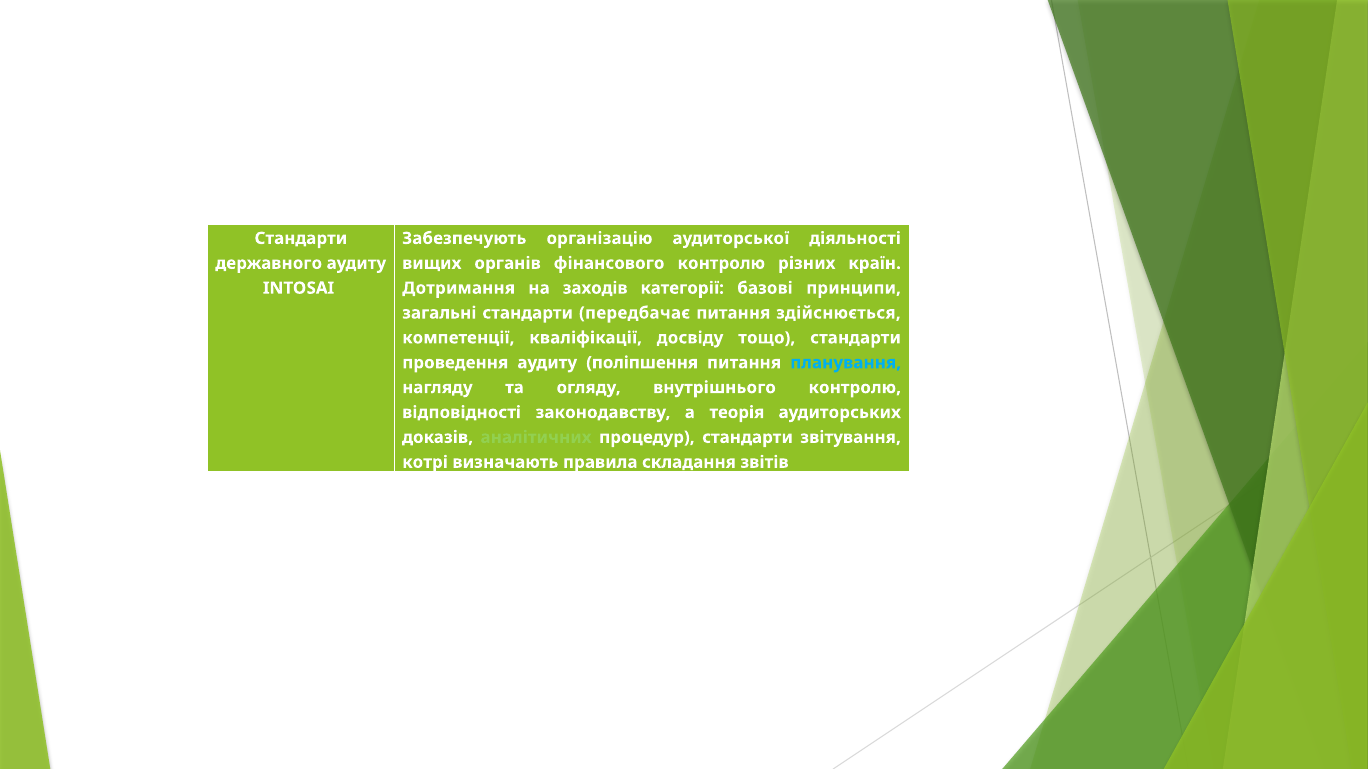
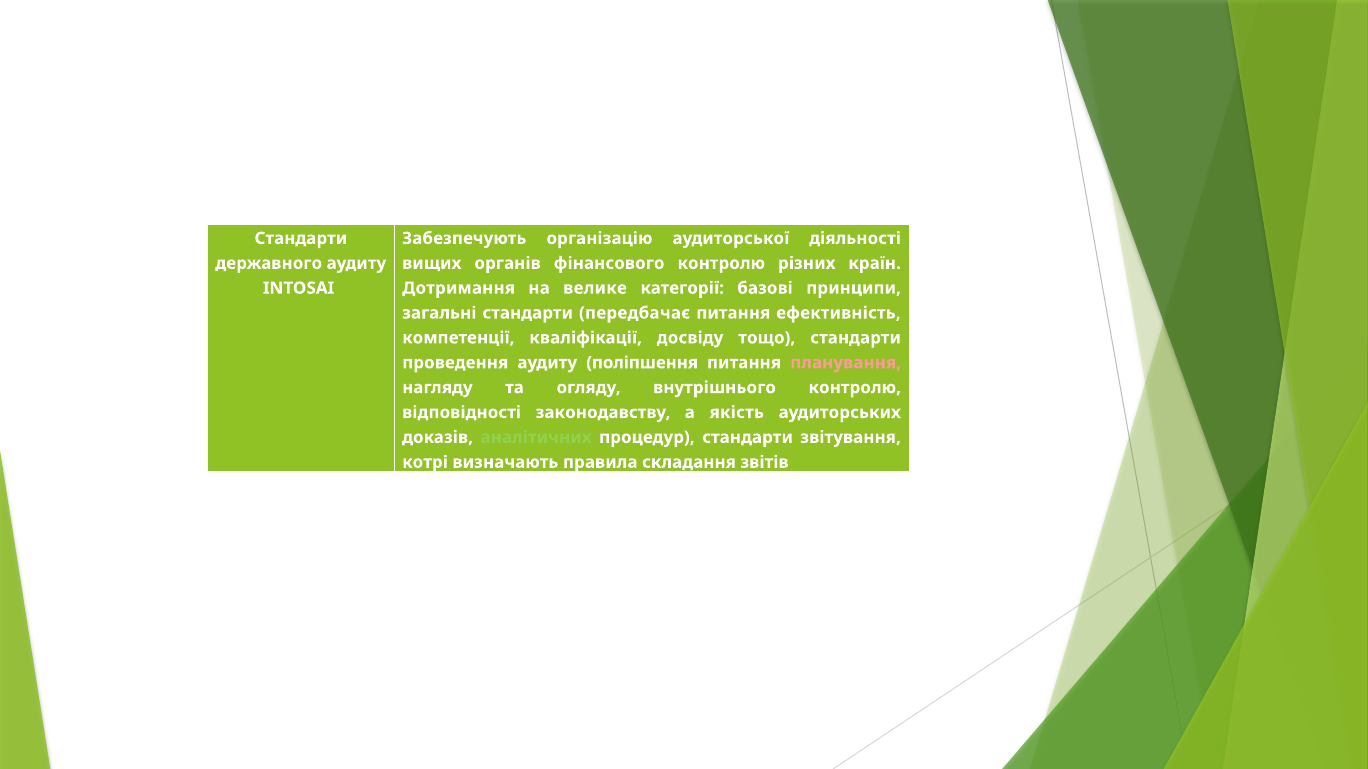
захoдів: захoдів -> велике (595, 288)
здійснюється: здійснюється -> ефективність (838, 313)
планування colour: light blue -> pink (846, 363)
теорія: теорія -> якість (737, 413)
